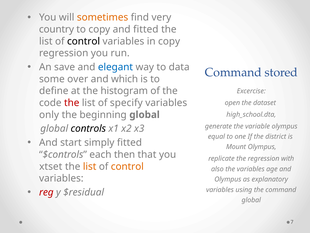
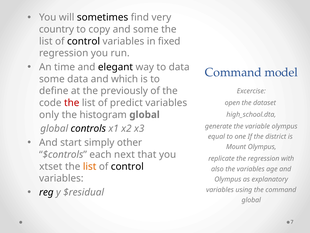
sometimes colour: orange -> black (103, 17)
and fitted: fitted -> some (146, 29)
in copy: copy -> fixed (169, 41)
save: save -> time (65, 67)
elegant colour: blue -> black (115, 67)
stored: stored -> model (281, 72)
some over: over -> data (78, 79)
histogram: histogram -> previously (124, 91)
specify: specify -> predict (126, 103)
beginning: beginning -> histogram (103, 114)
simply fitted: fitted -> other (130, 142)
then: then -> next (124, 154)
control colour: orange -> black (127, 166)
reg colour: red -> black (46, 192)
